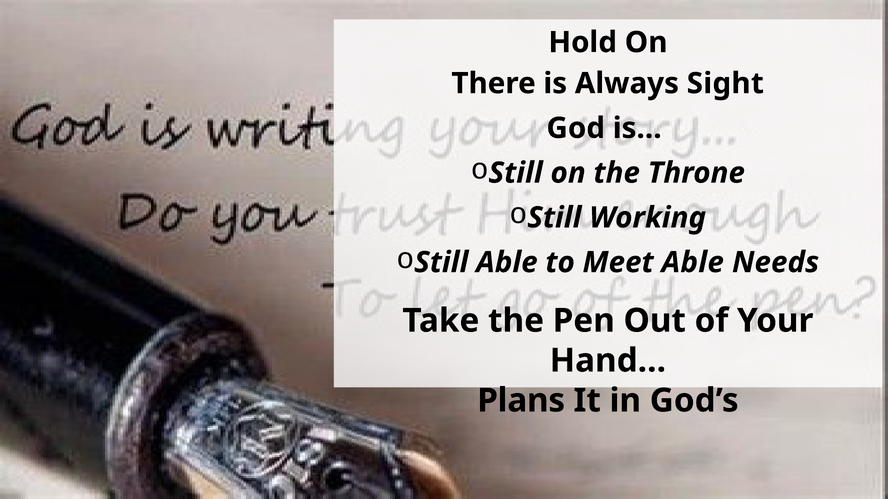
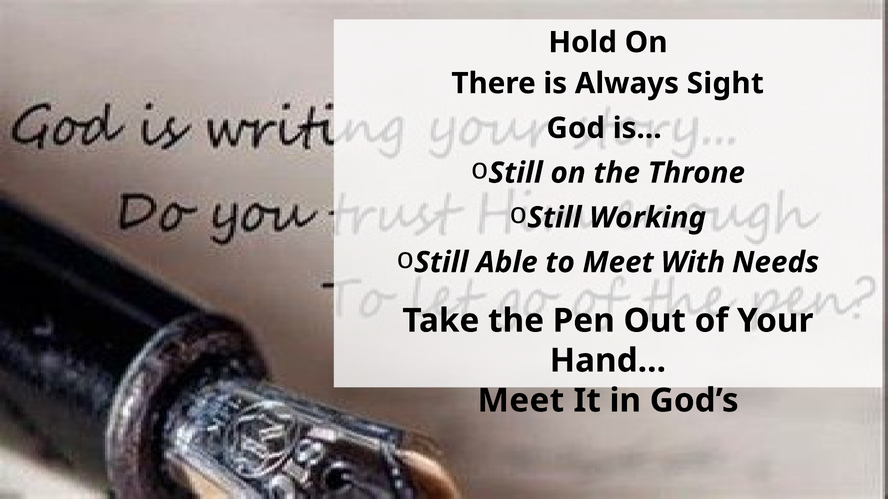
Meet Able: Able -> With (693, 263)
Plans: Plans -> Meet (521, 401)
